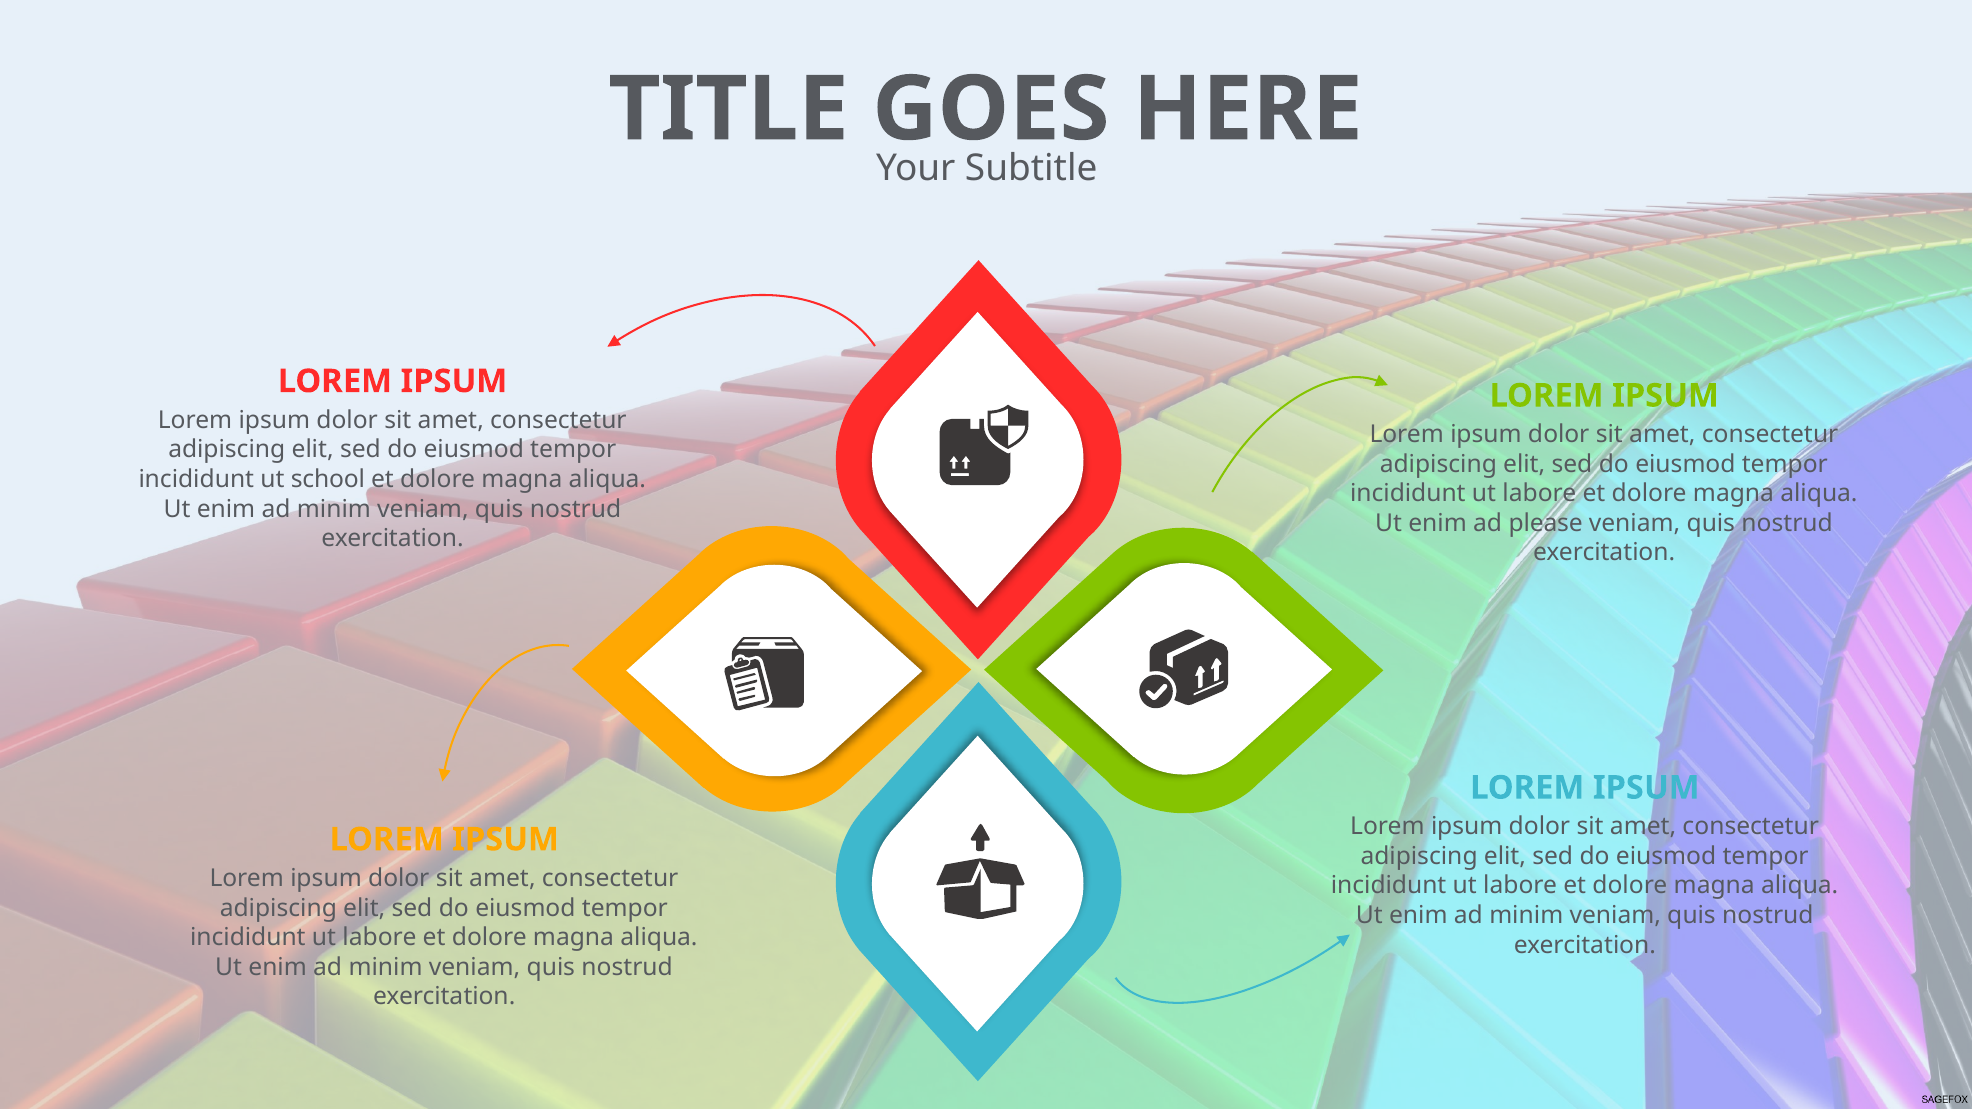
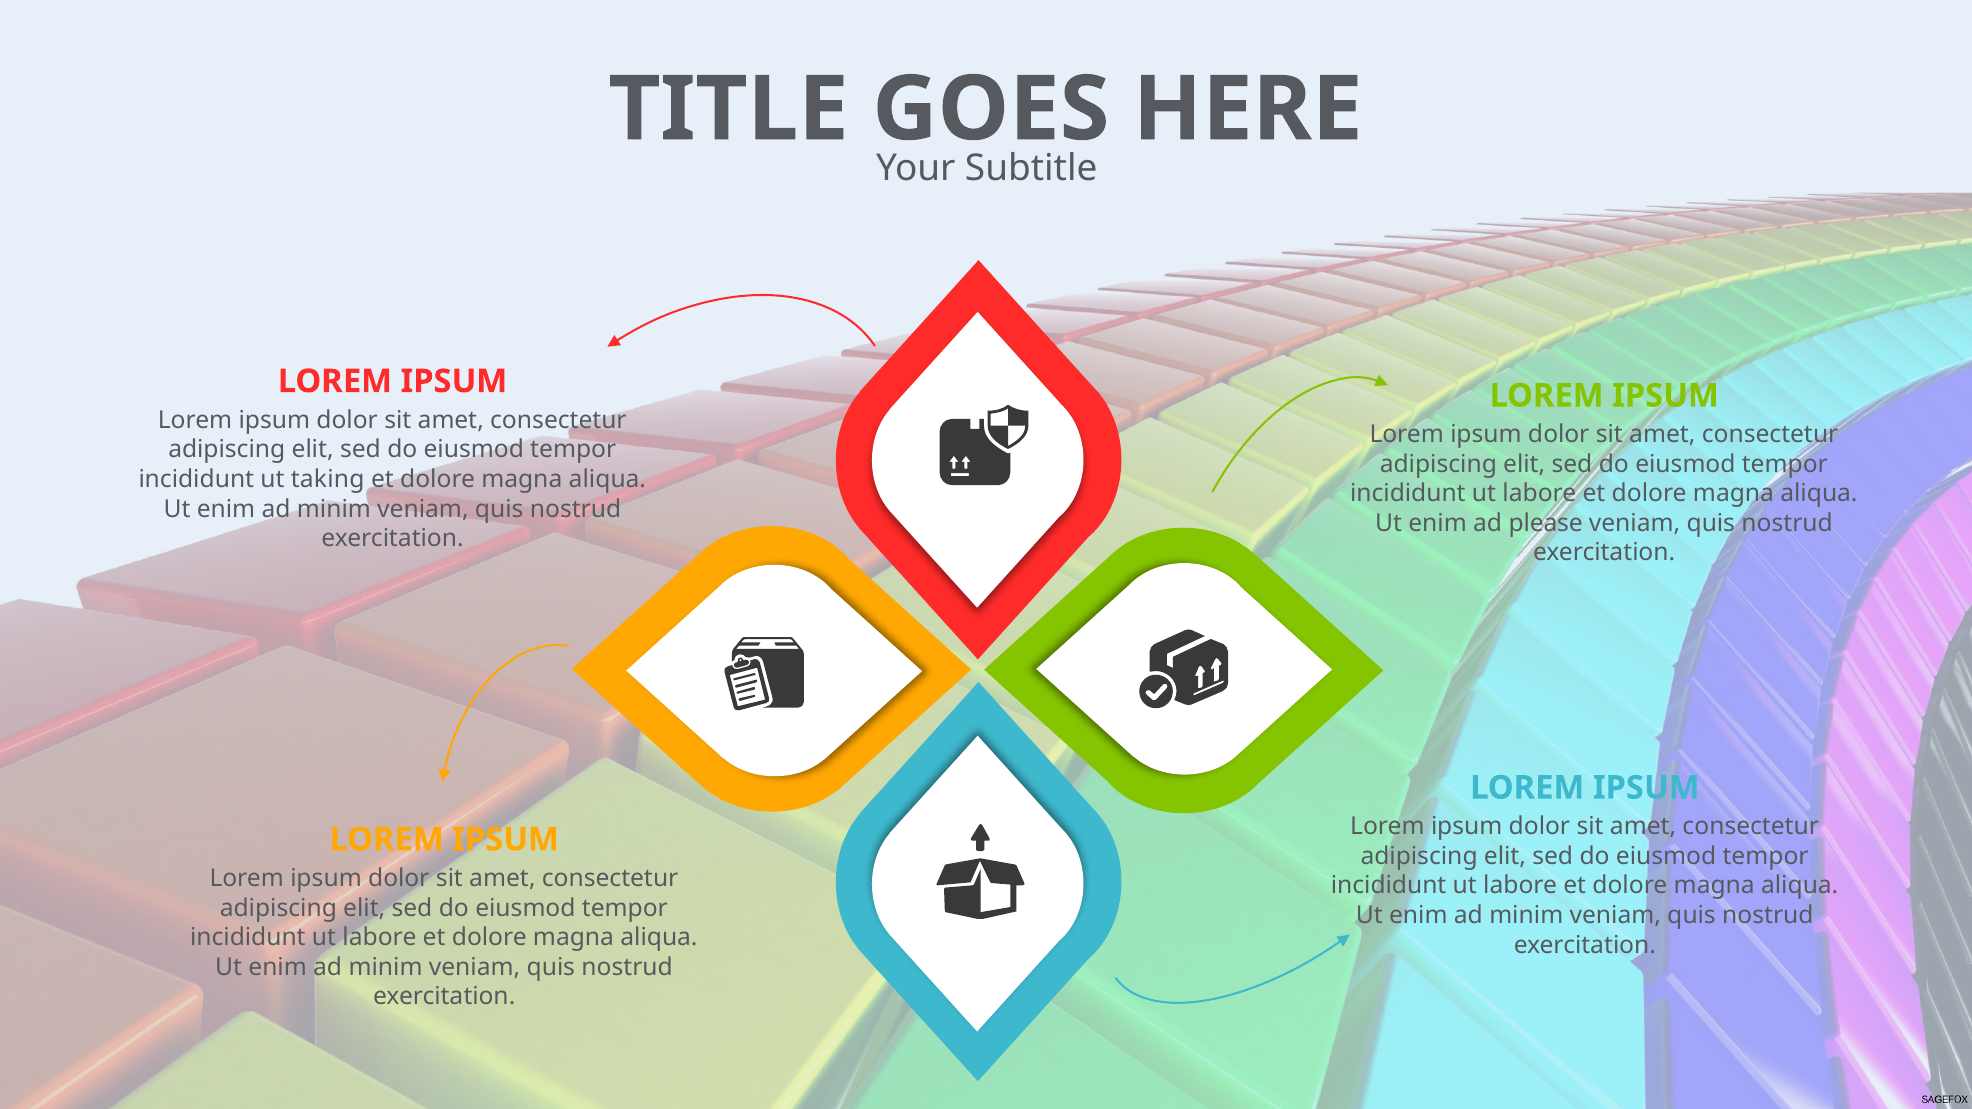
school: school -> taking (328, 479)
